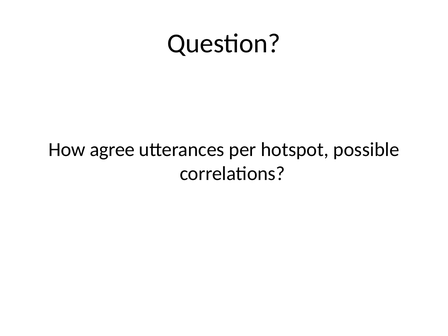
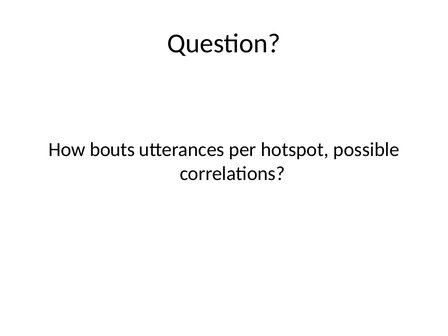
agree: agree -> bouts (112, 150)
